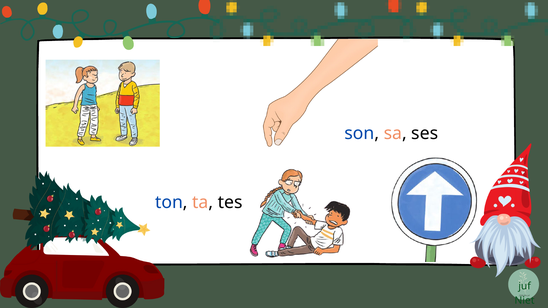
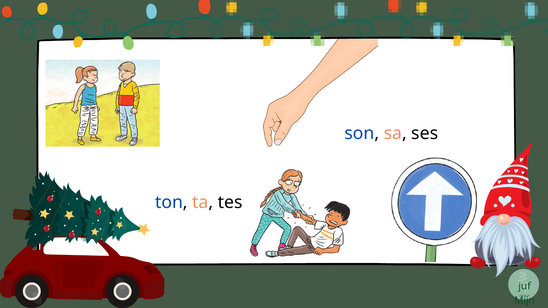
Niet: Niet -> Mijn (525, 301)
